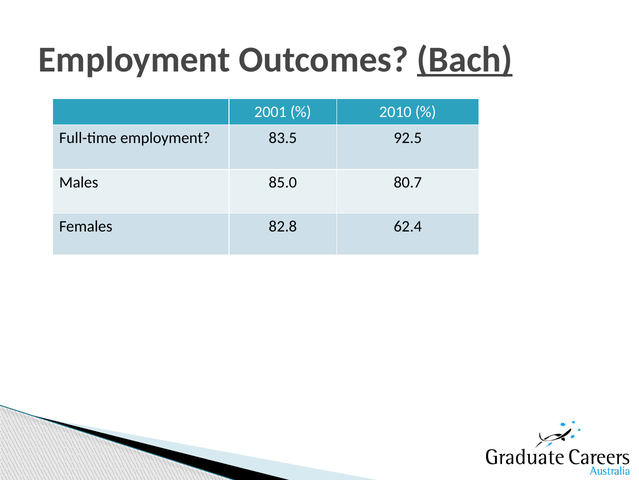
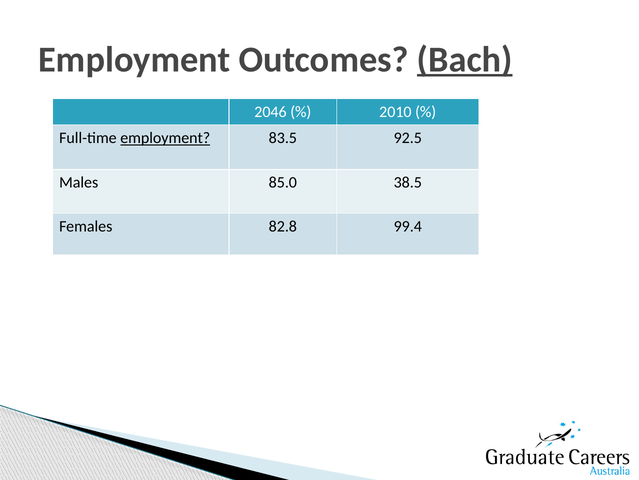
2001: 2001 -> 2046 (270, 112)
employment underline: none -> present (165, 138)
80.7: 80.7 -> 38.5 (408, 182)
62.4: 62.4 -> 99.4 (408, 226)
